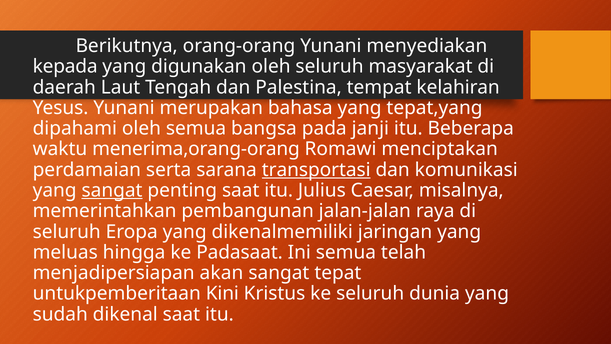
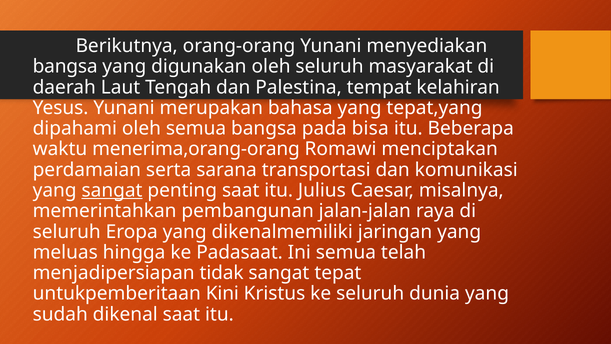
kepada: kepada -> bangsa (65, 67)
janji: janji -> bisa (370, 128)
transportasi underline: present -> none (316, 170)
akan: akan -> tidak (222, 273)
